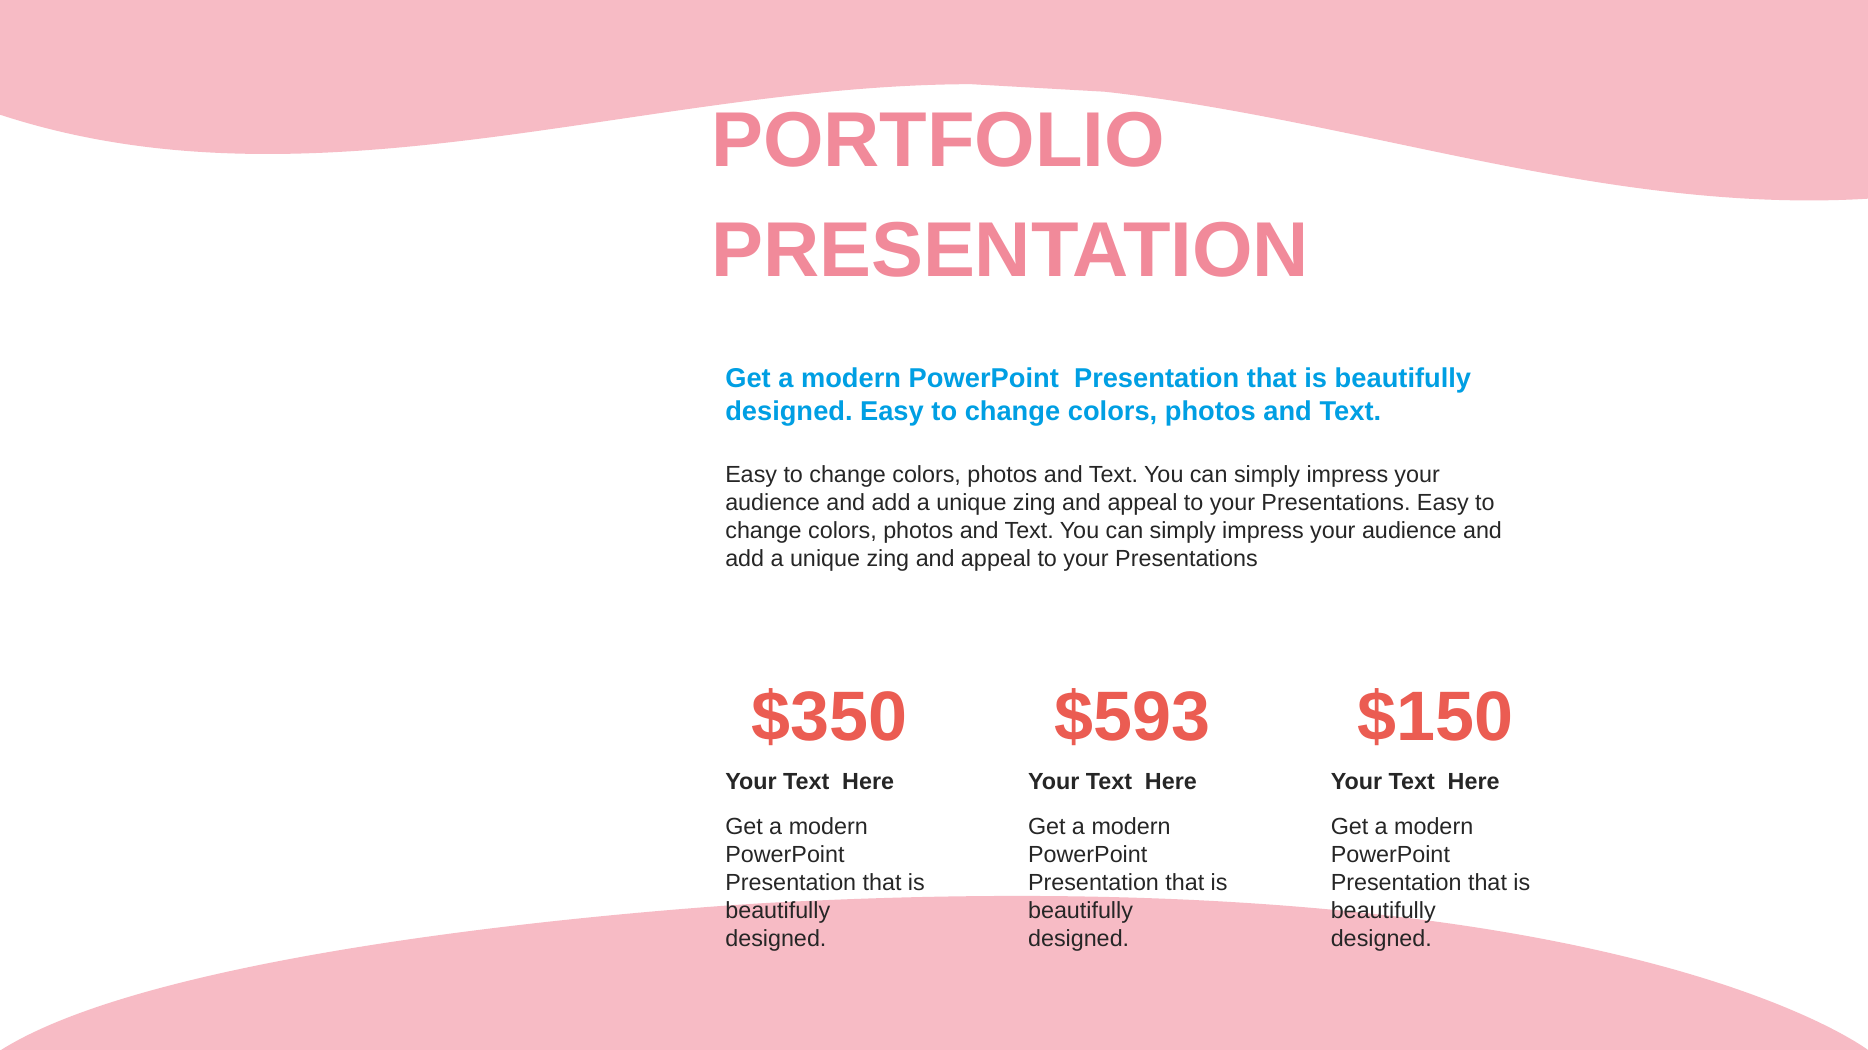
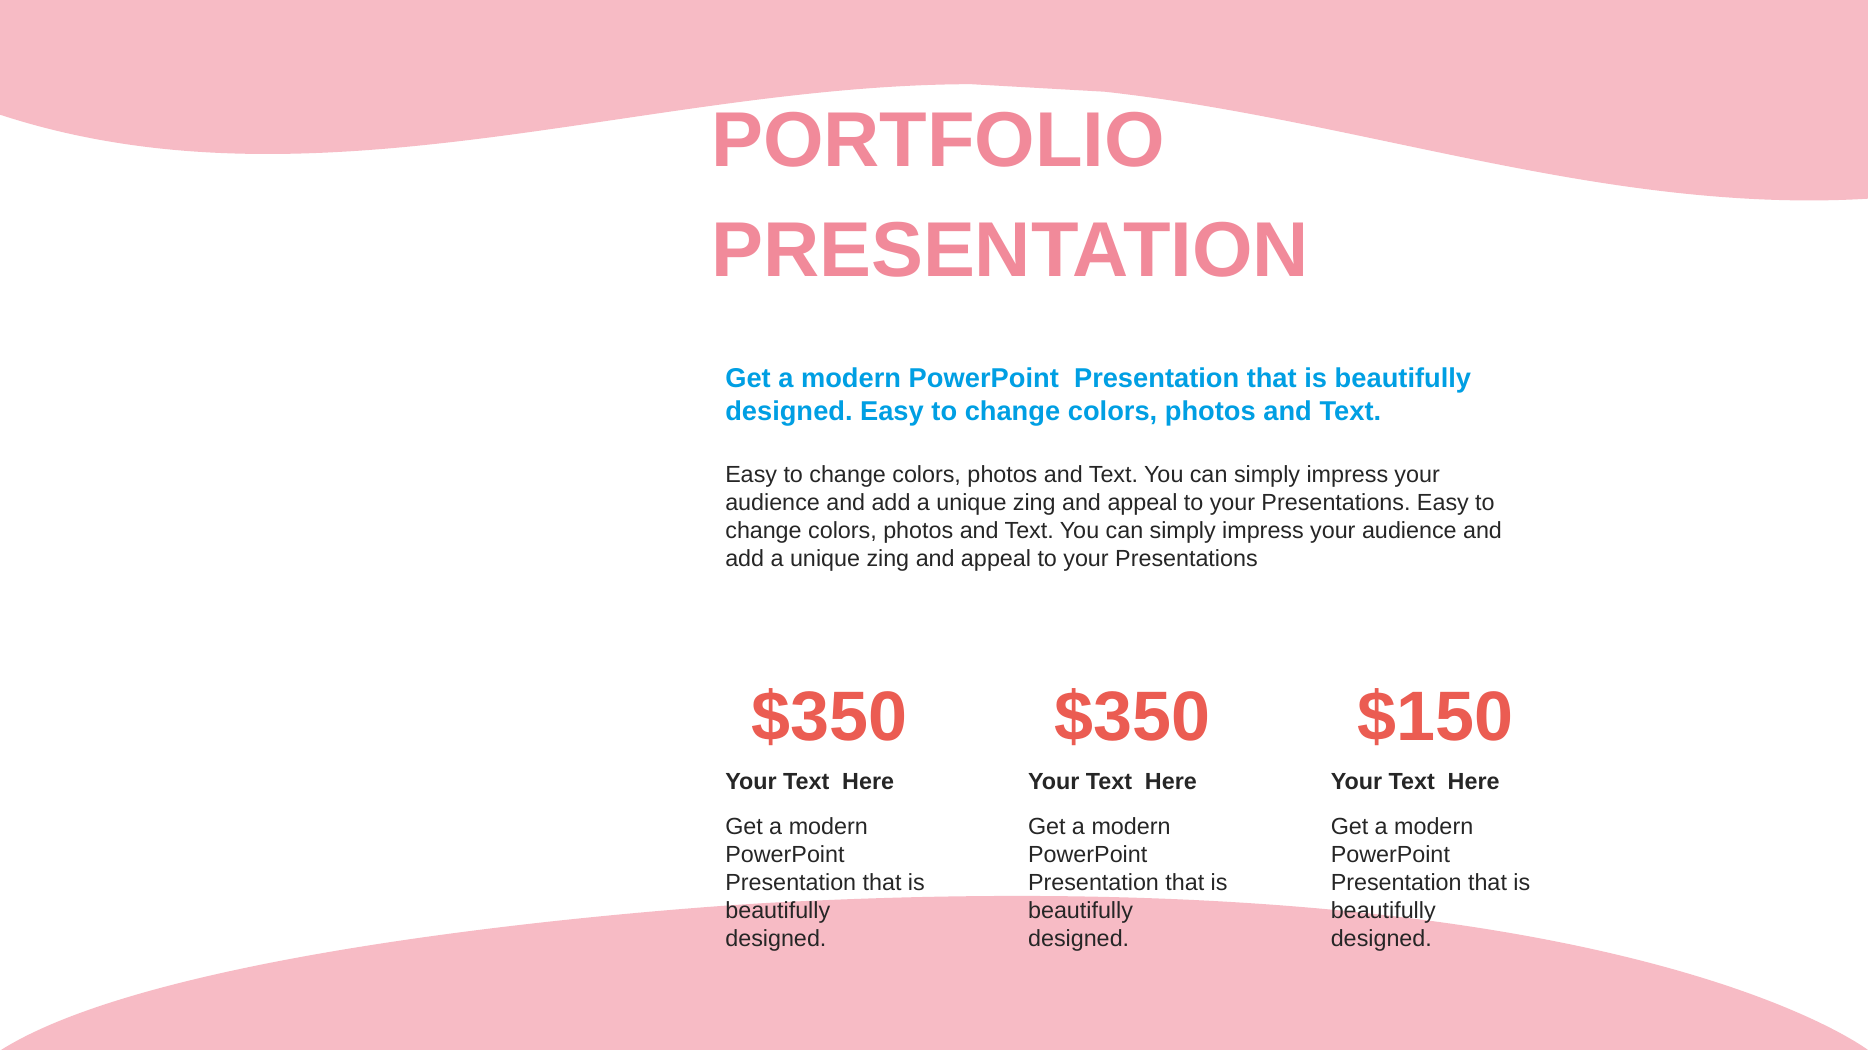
$593: $593 -> $350 (1132, 718)
